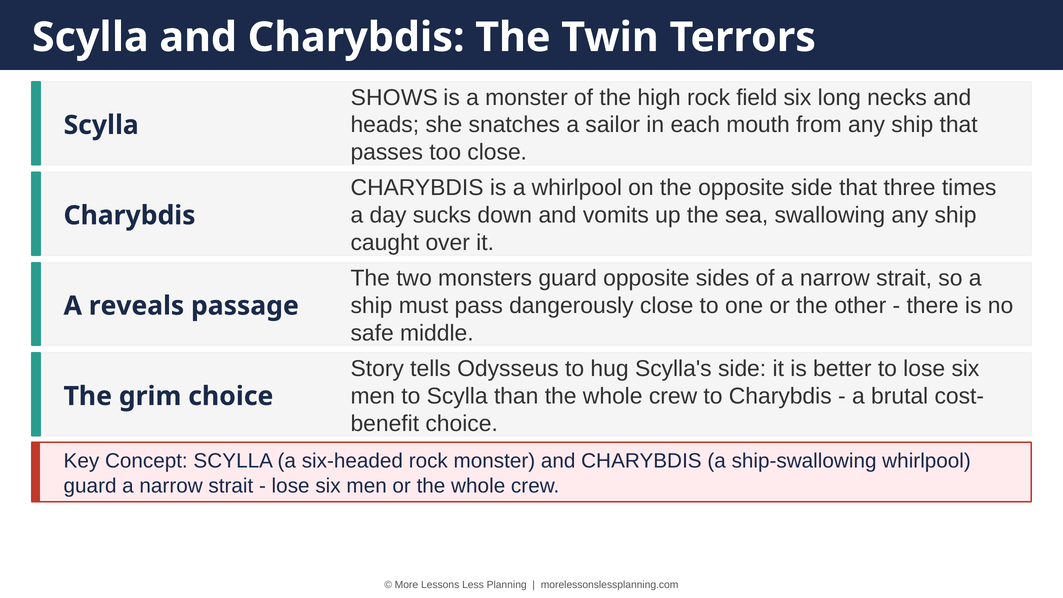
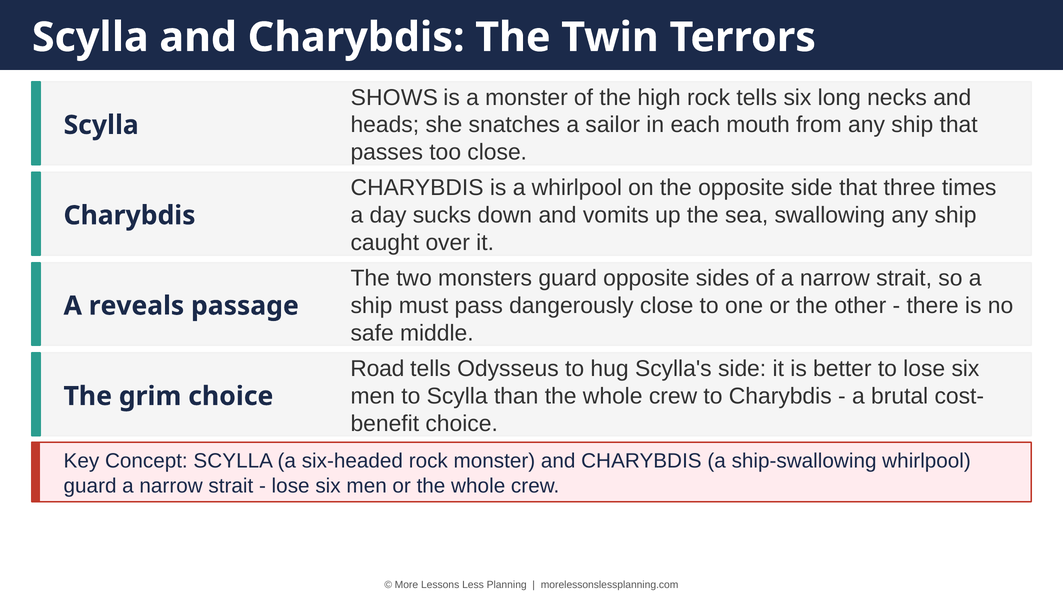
rock field: field -> tells (757, 97)
Story: Story -> Road (377, 369)
